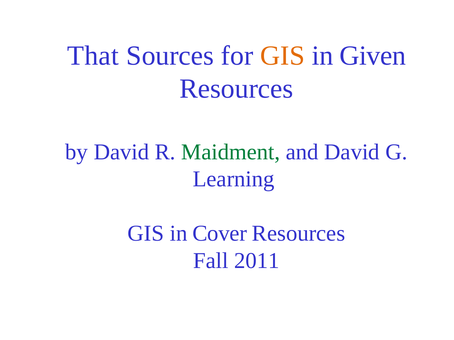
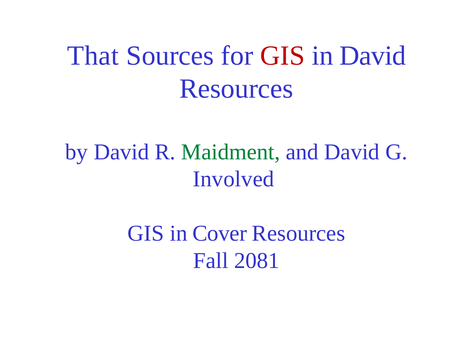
GIS colour: orange -> red (283, 56)
in Given: Given -> David (373, 56)
Learning: Learning -> Involved (234, 179)
2011: 2011 -> 2081 (257, 261)
